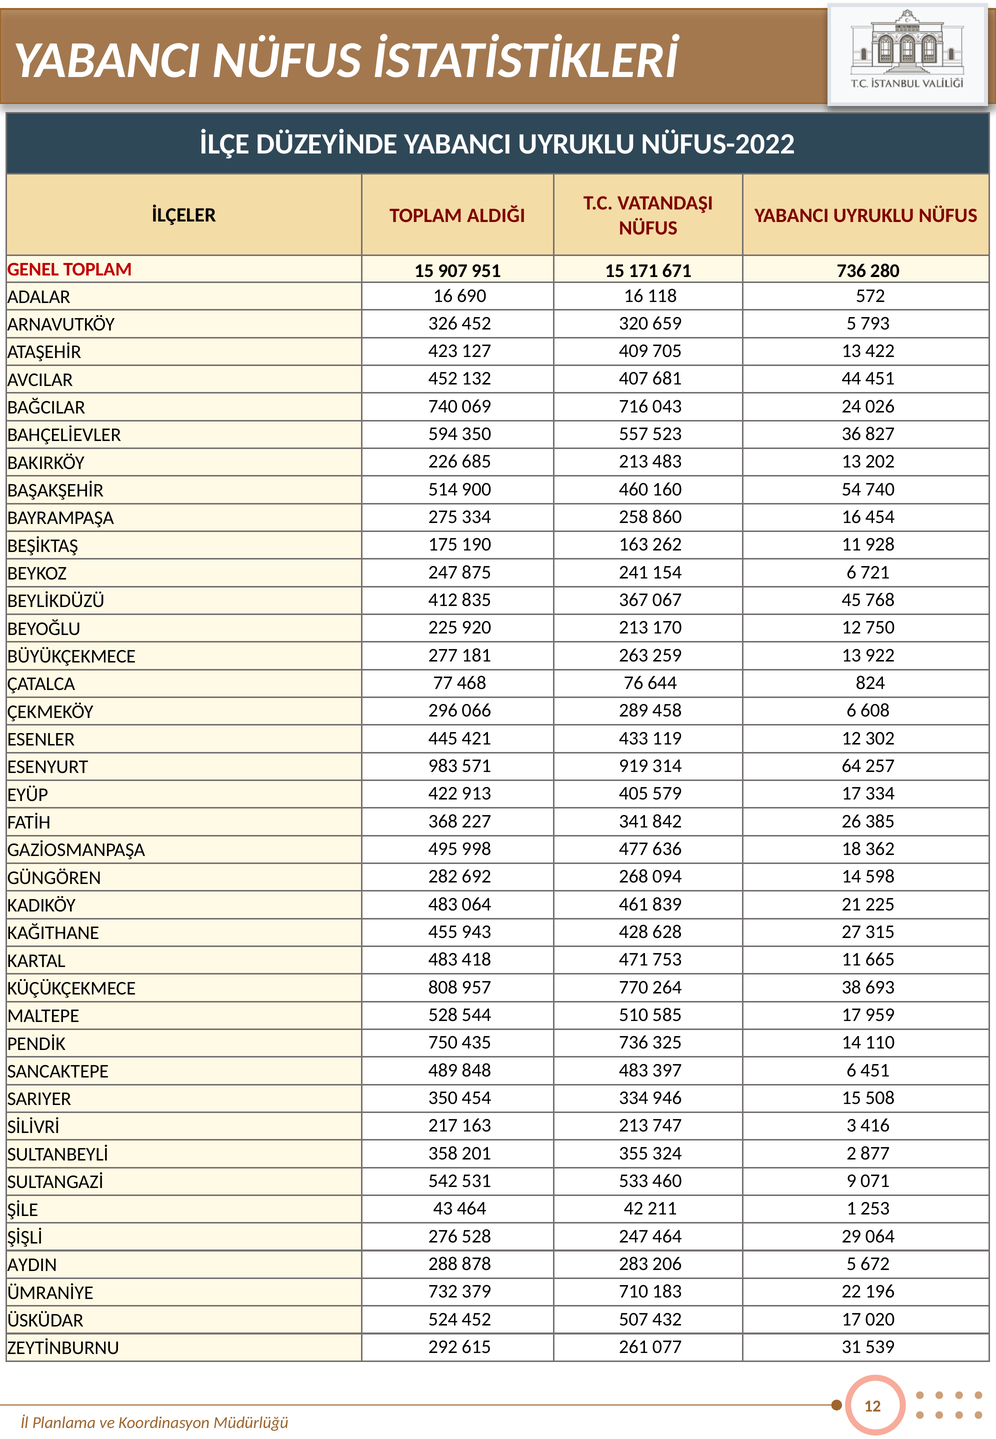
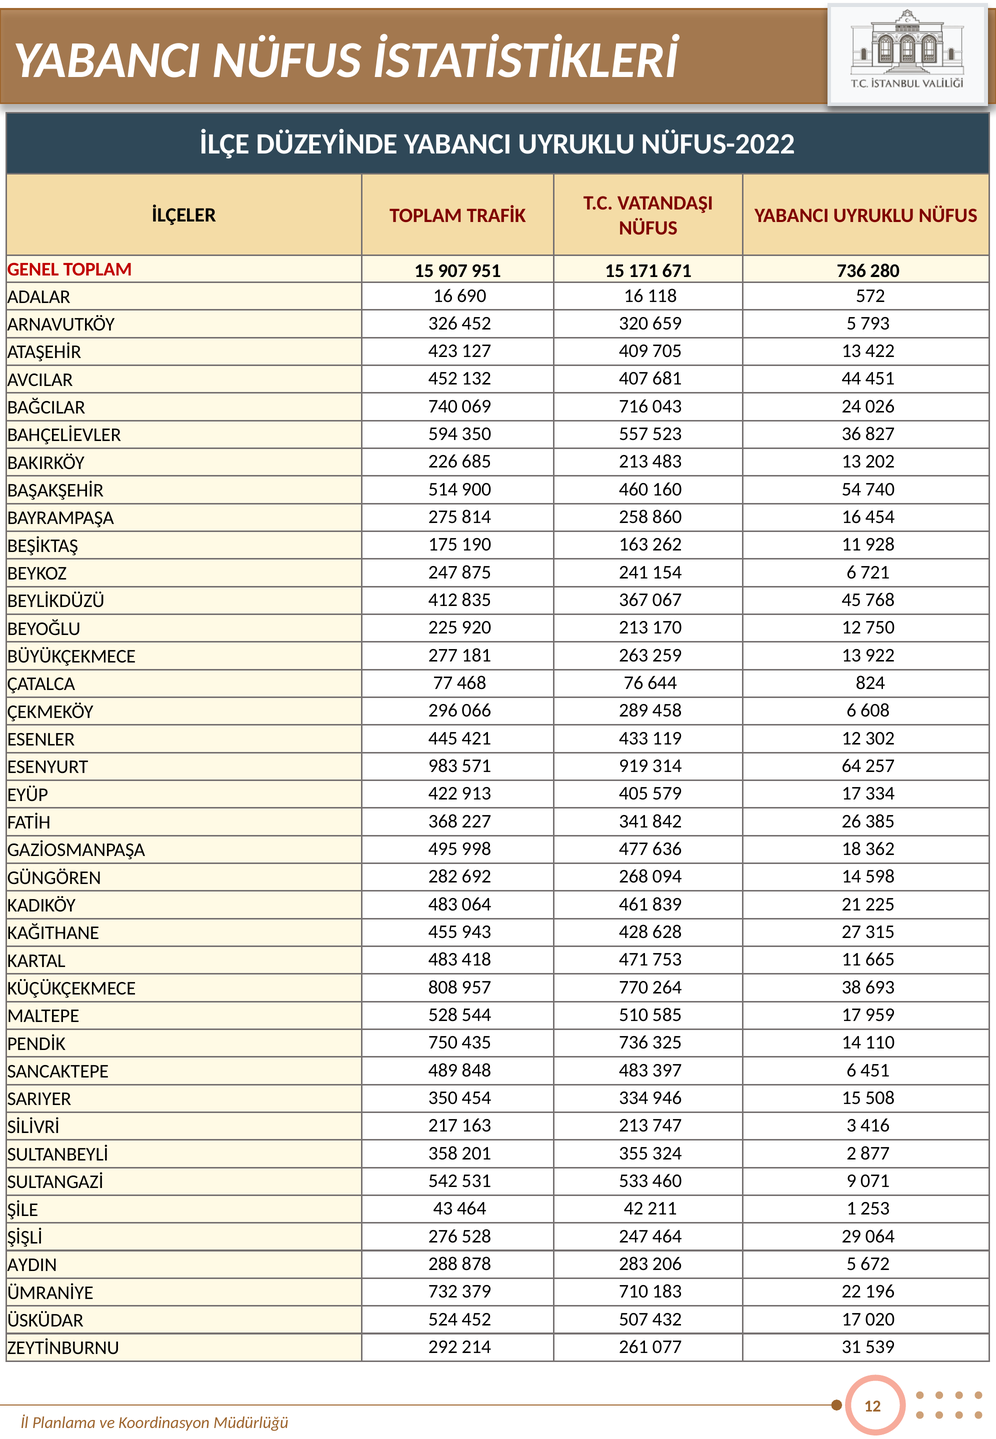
ALDIĞI: ALDIĞI -> TRAFİK (496, 215)
275 334: 334 -> 814 (476, 517)
615: 615 -> 214 (476, 1347)
